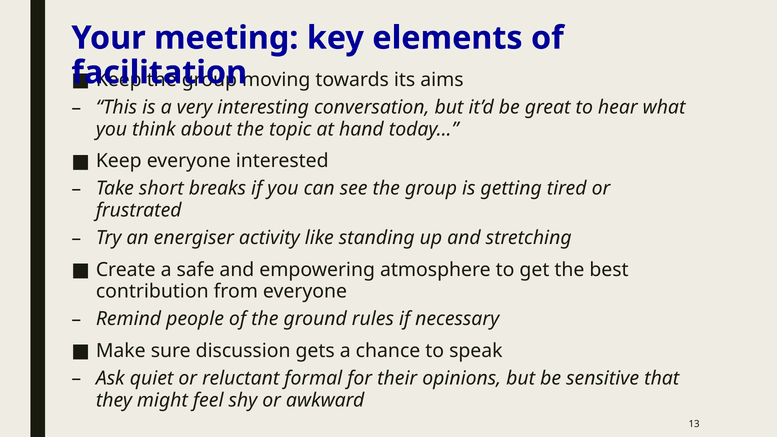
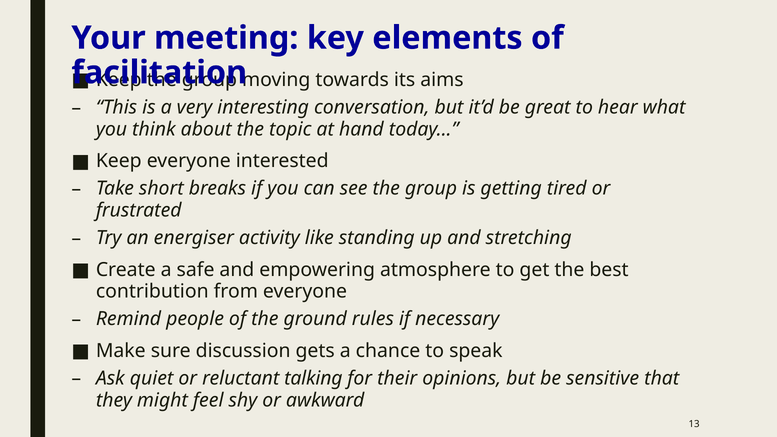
formal: formal -> talking (313, 378)
